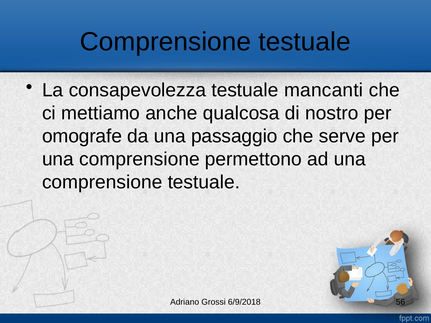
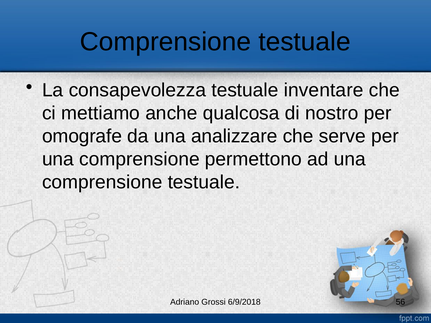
mancanti: mancanti -> inventare (324, 90)
passaggio: passaggio -> analizzare (234, 136)
